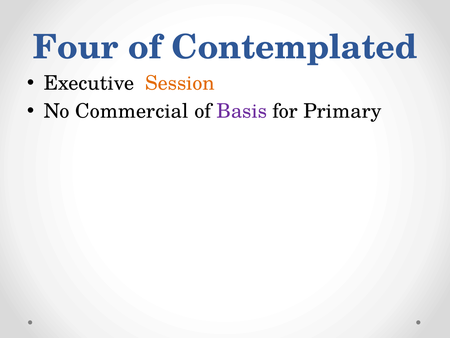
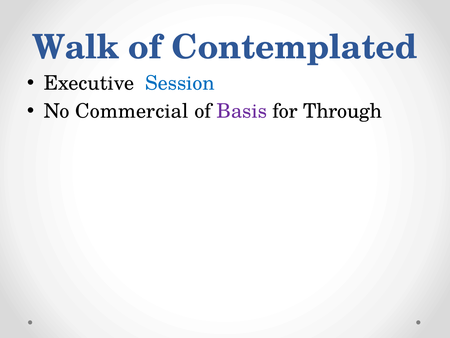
Four: Four -> Walk (76, 47)
Session colour: orange -> blue (180, 83)
Primary: Primary -> Through (343, 111)
